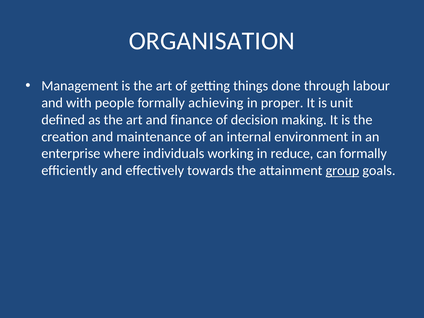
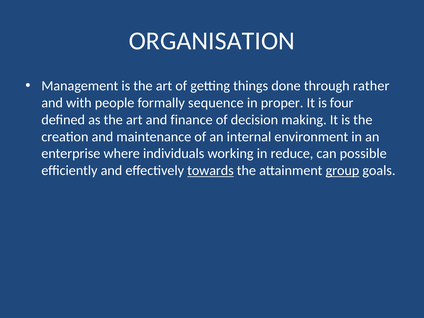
labour: labour -> rather (371, 86)
achieving: achieving -> sequence (216, 103)
unit: unit -> four (342, 103)
can formally: formally -> possible (363, 154)
towards underline: none -> present (210, 171)
